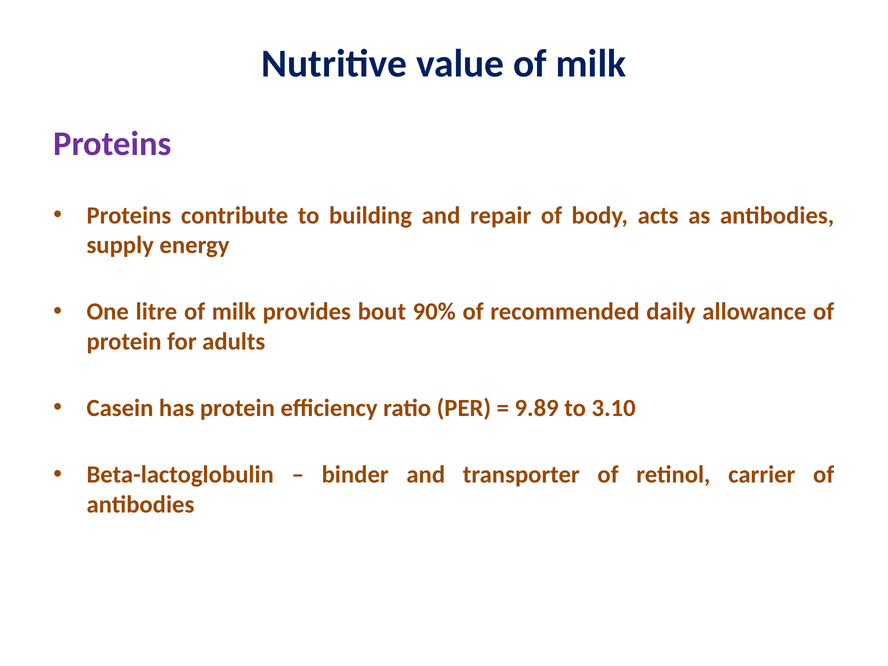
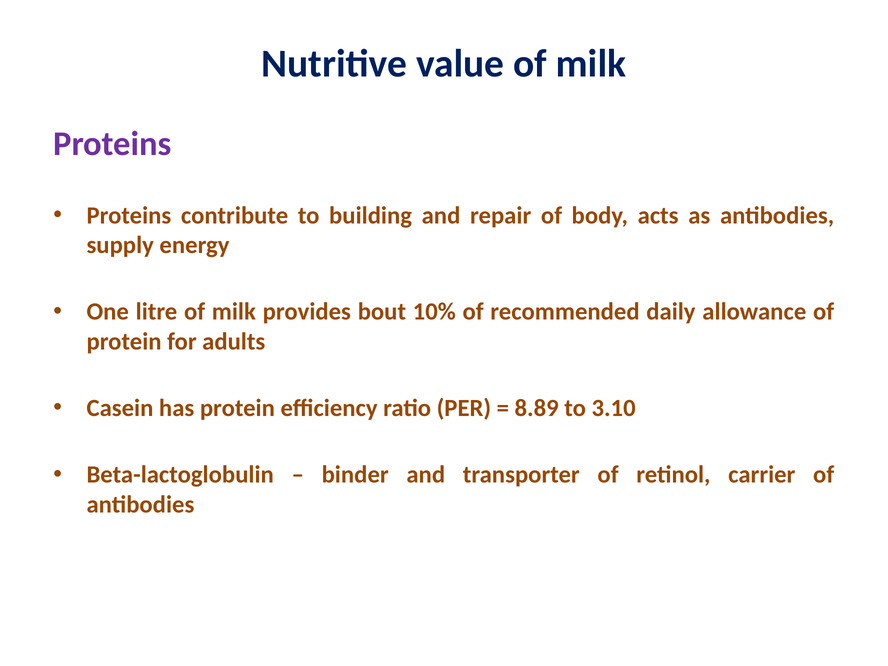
90%: 90% -> 10% (434, 312)
9.89: 9.89 -> 8.89 (537, 408)
